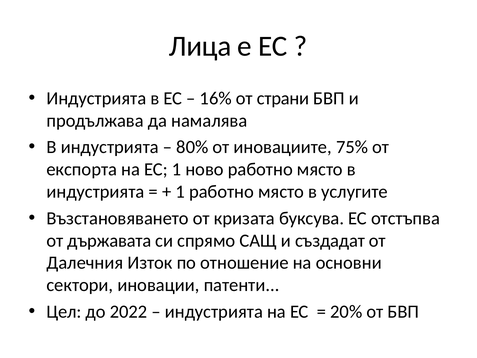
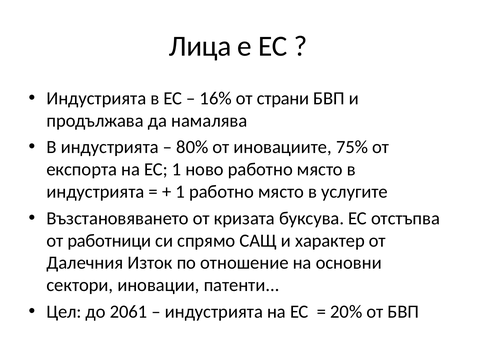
държавата: държавата -> работници (109, 240)
създадат: създадат -> характер (330, 240)
2022: 2022 -> 2061 (129, 311)
